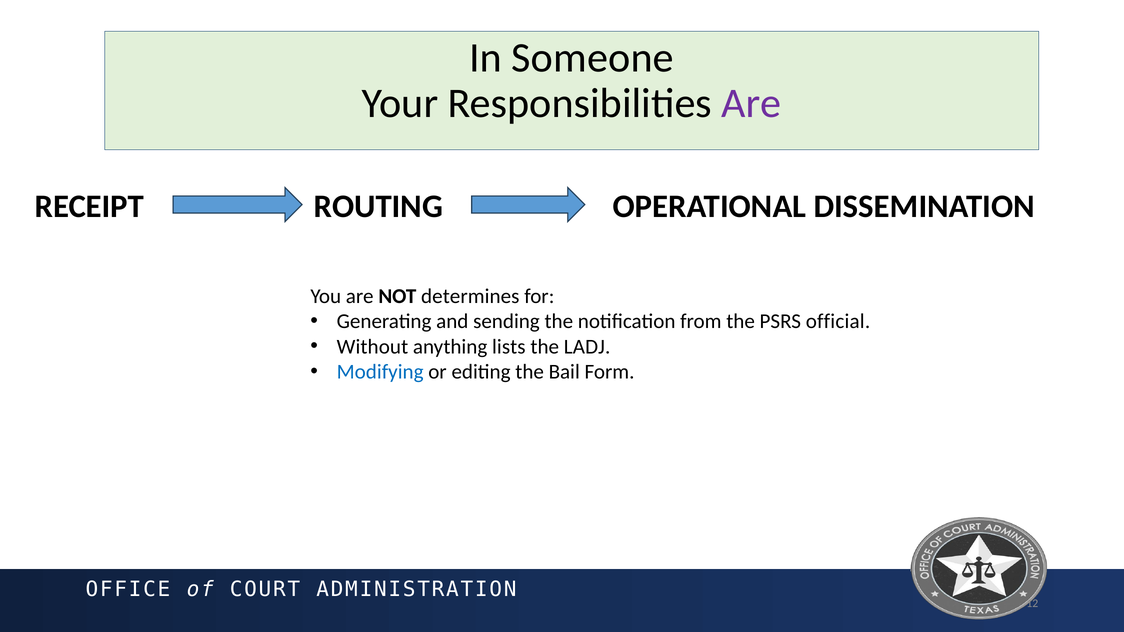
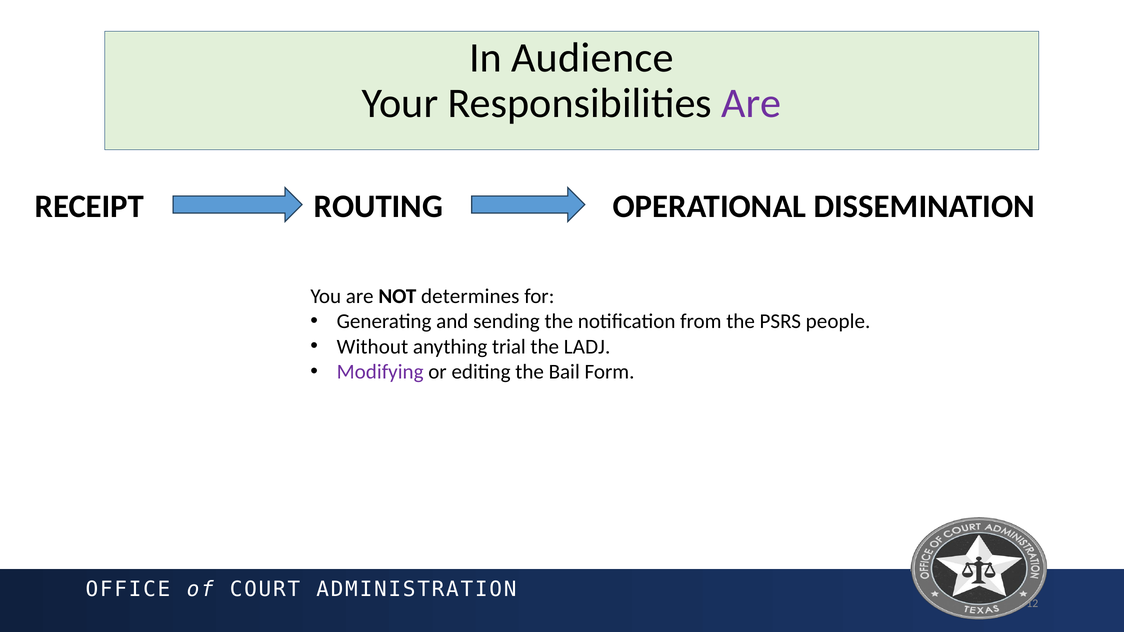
Someone: Someone -> Audience (592, 58)
official: official -> people (838, 321)
lists: lists -> trial (509, 347)
Modifying colour: blue -> purple (380, 372)
